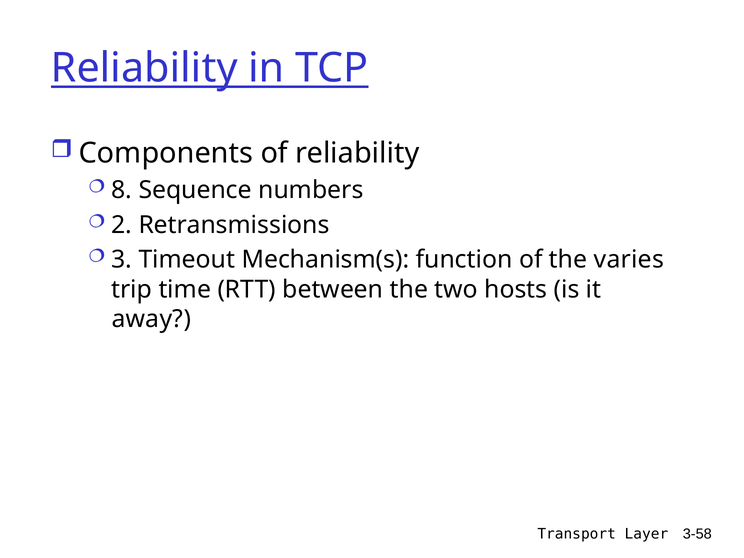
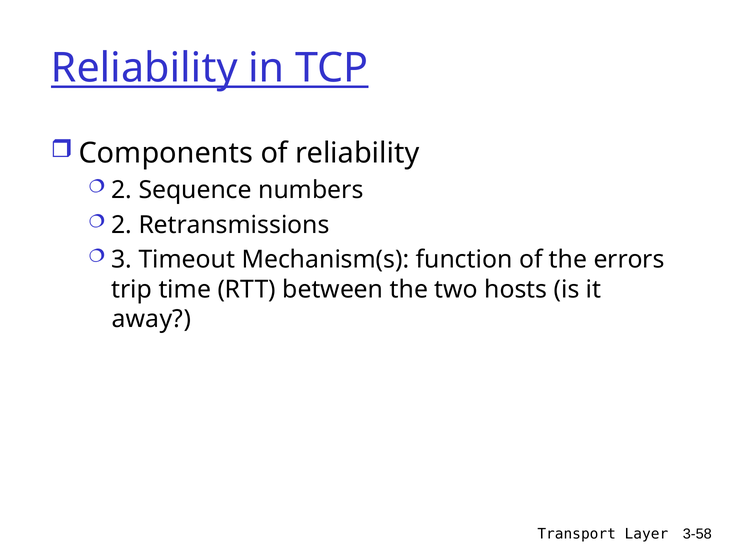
8: 8 -> 2 (122, 190)
varies: varies -> errors (629, 260)
